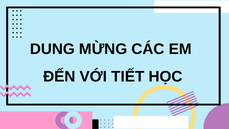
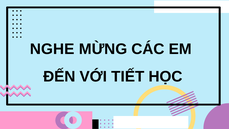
DUNG: DUNG -> NGHE (52, 49)
